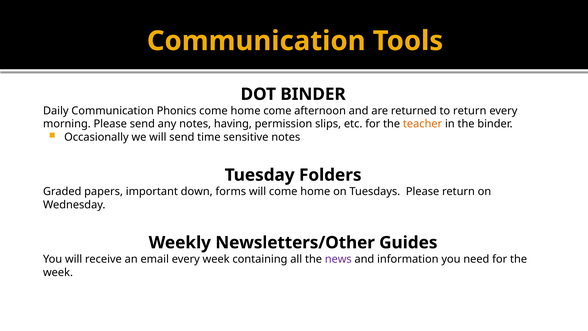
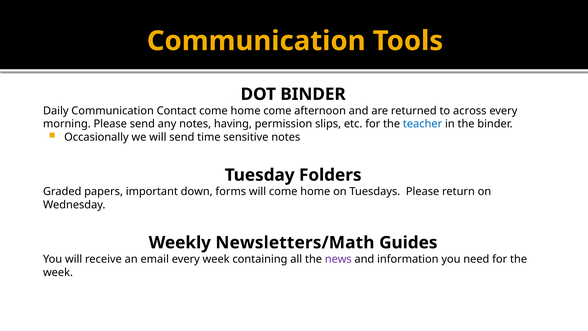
Phonics: Phonics -> Contact (177, 111)
to return: return -> across (470, 111)
teacher colour: orange -> blue (423, 124)
Newsletters/Other: Newsletters/Other -> Newsletters/Math (295, 242)
